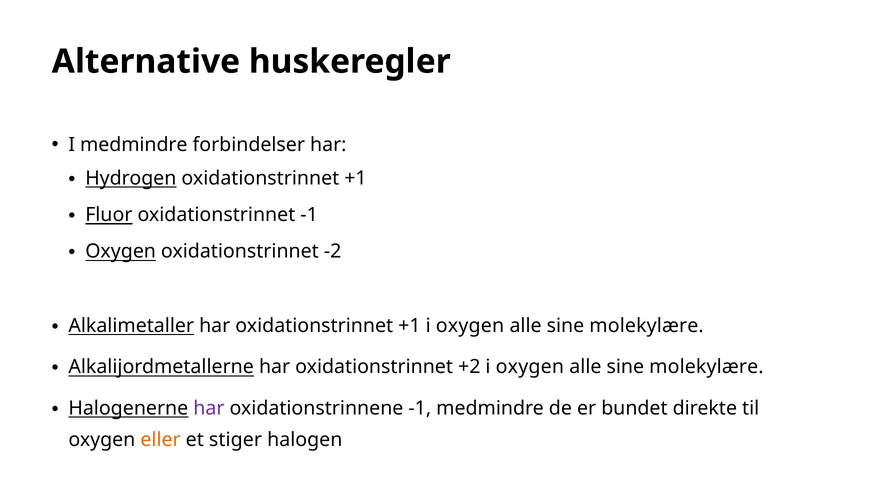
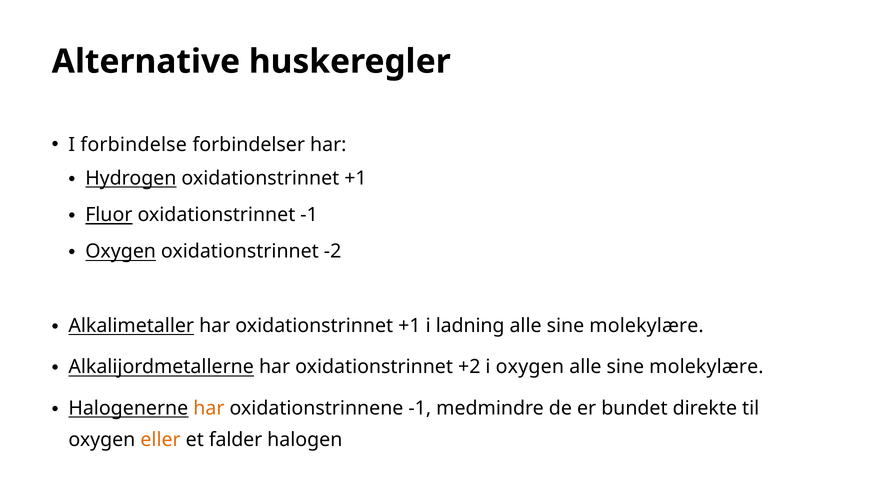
I medmindre: medmindre -> forbindelse (134, 145)
+1 i oxygen: oxygen -> ladning (470, 325)
har colour: purple -> orange (209, 408)
stiger: stiger -> falder (236, 439)
